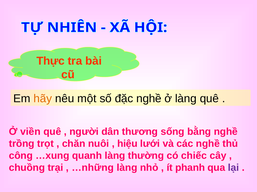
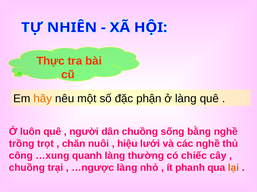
đặc nghề: nghề -> phận (149, 99)
viền: viền -> luôn (30, 132)
dân thương: thương -> chuồng (140, 132)
…những: …những -> …ngược (93, 168)
lại colour: purple -> orange (234, 168)
